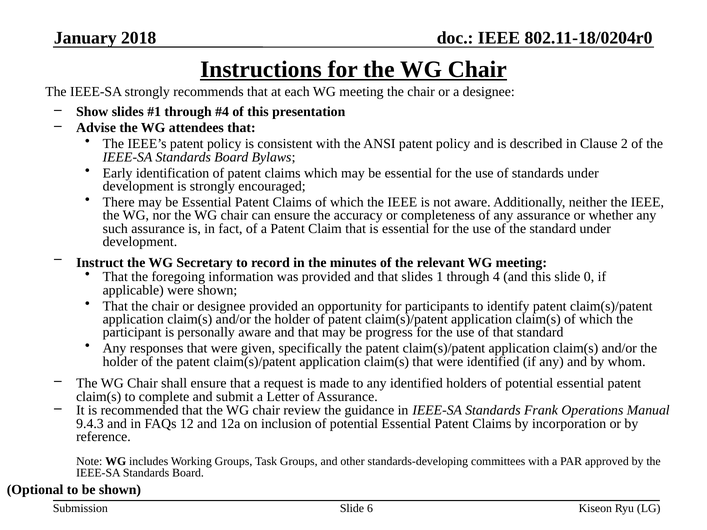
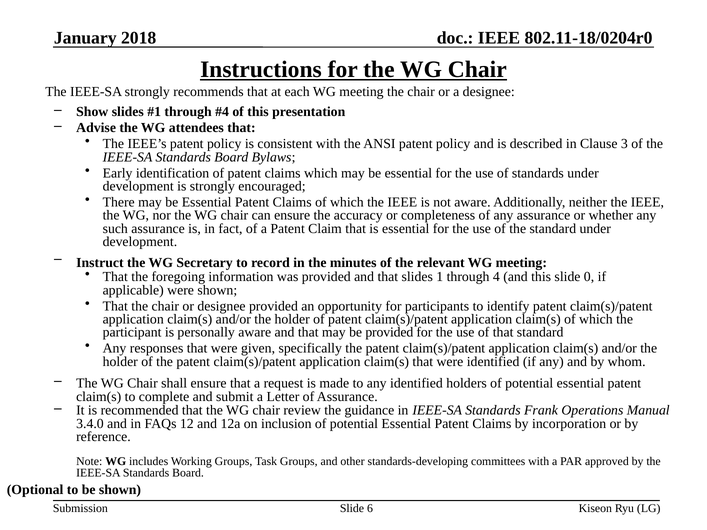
2: 2 -> 3 (624, 144)
be progress: progress -> provided (389, 333)
9.4.3: 9.4.3 -> 3.4.0 (90, 424)
